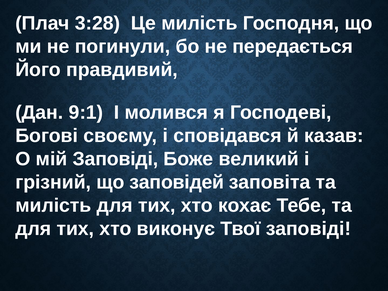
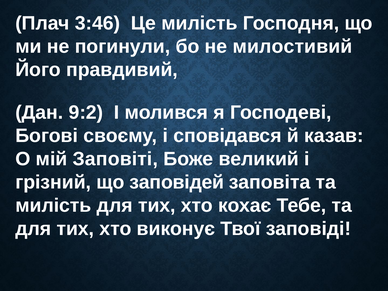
3:28: 3:28 -> 3:46 (97, 23)
передається: передається -> милостивий (292, 46)
9:1: 9:1 -> 9:2 (86, 112)
мій Заповіді: Заповіді -> Заповіті (115, 159)
